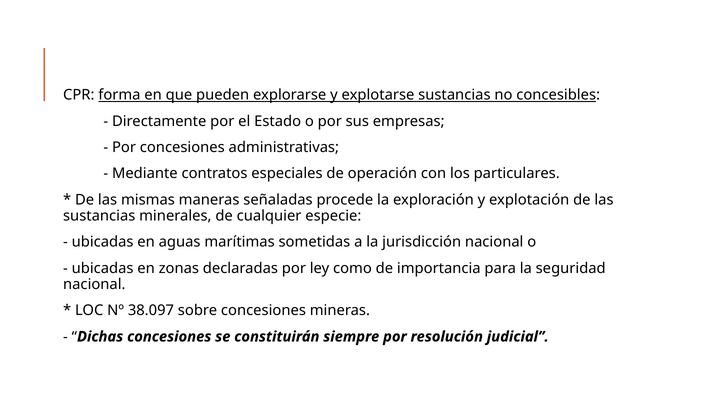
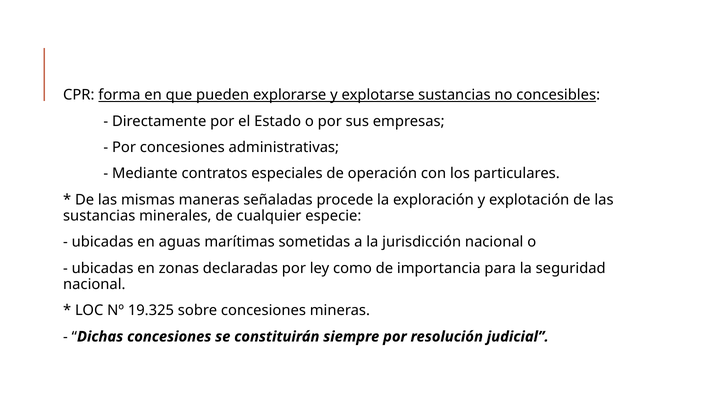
38.097: 38.097 -> 19.325 (151, 311)
